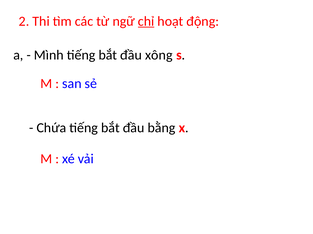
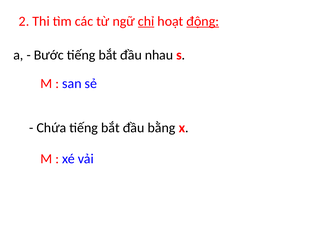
động underline: none -> present (203, 21)
Mình: Mình -> Bước (49, 55)
xông: xông -> nhau (159, 55)
